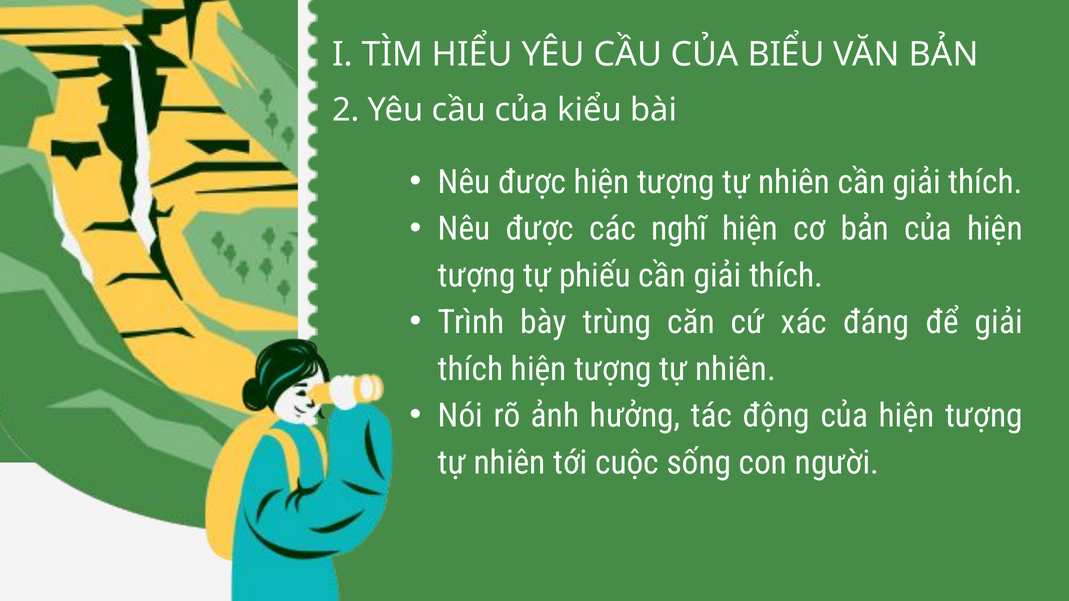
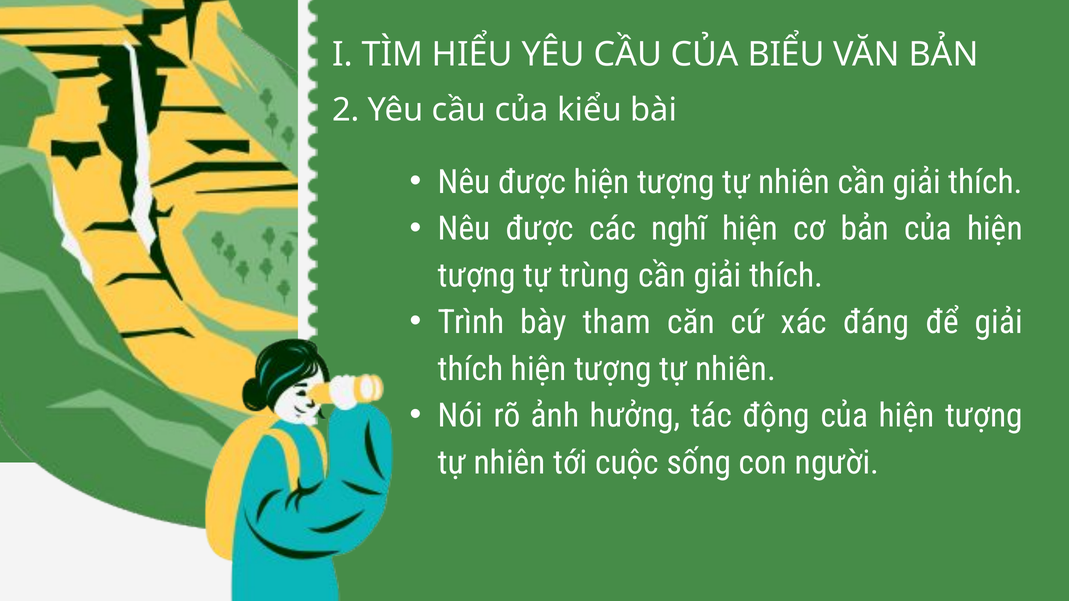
phiếu: phiếu -> trùng (595, 276)
trùng: trùng -> tham (617, 322)
